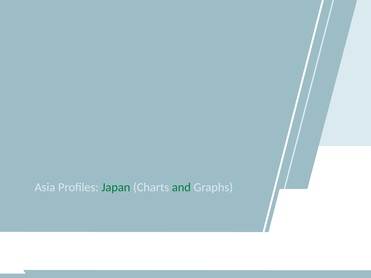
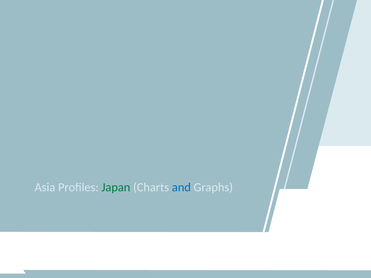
and colour: green -> blue (181, 188)
